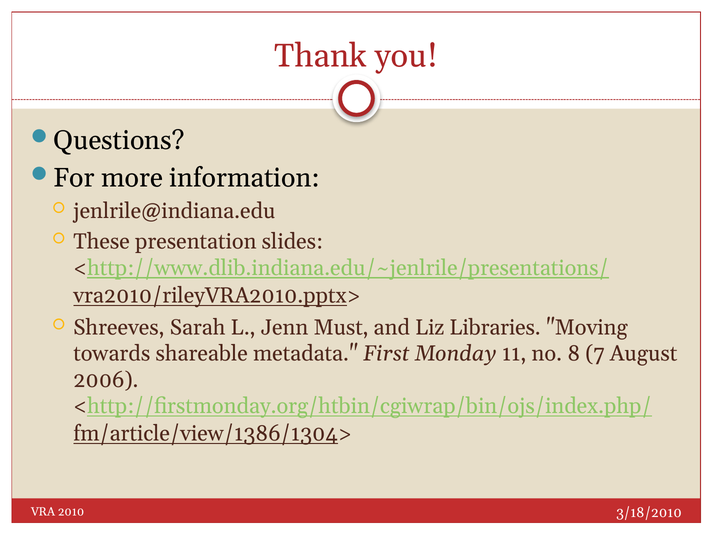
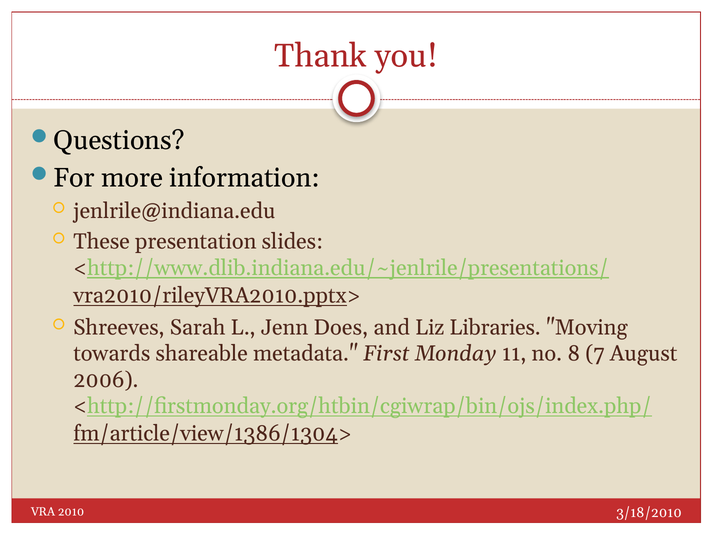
Must: Must -> Does (341, 328)
